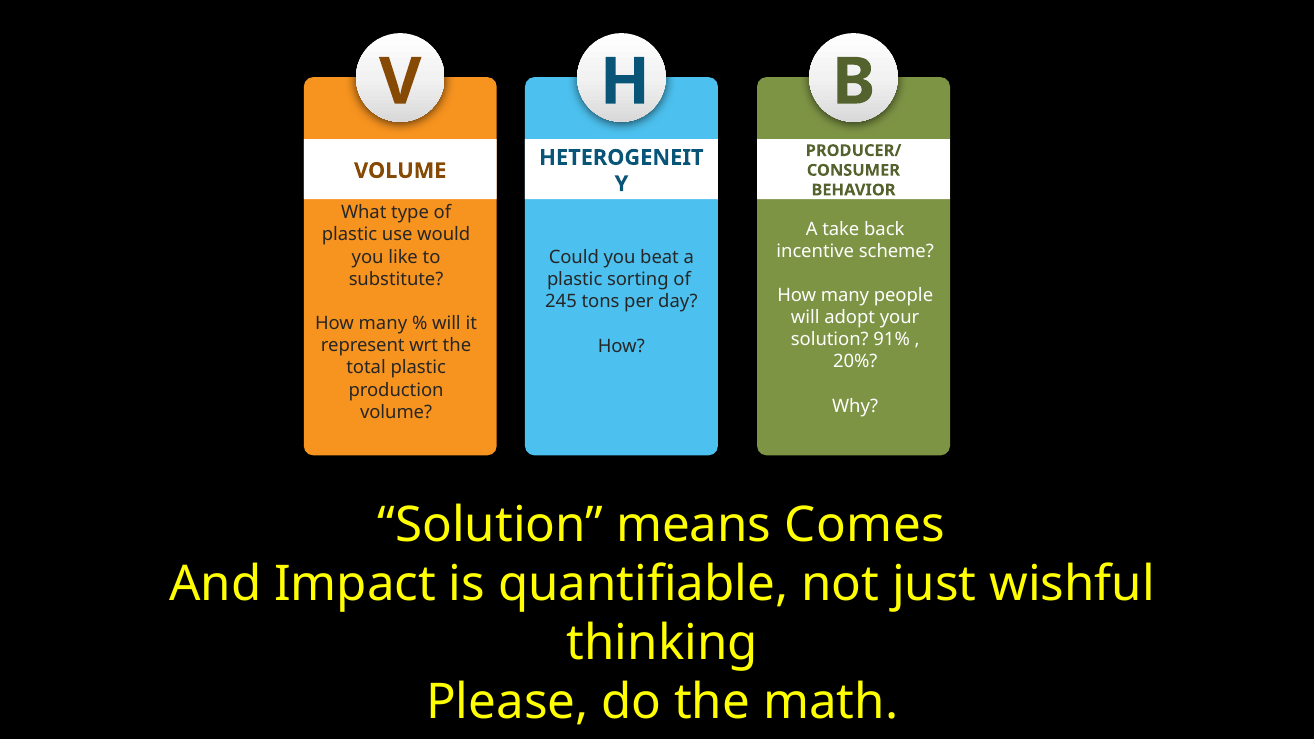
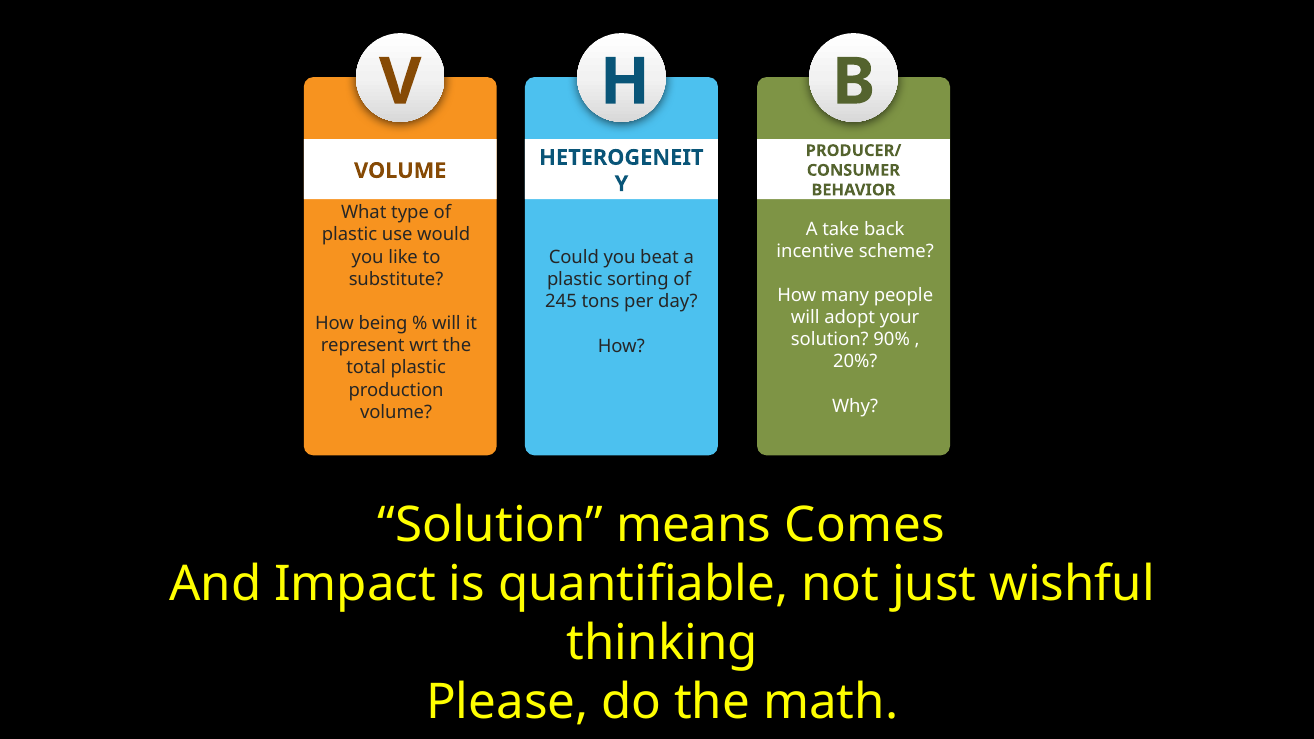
many: many -> being (383, 324)
91%: 91% -> 90% (892, 340)
